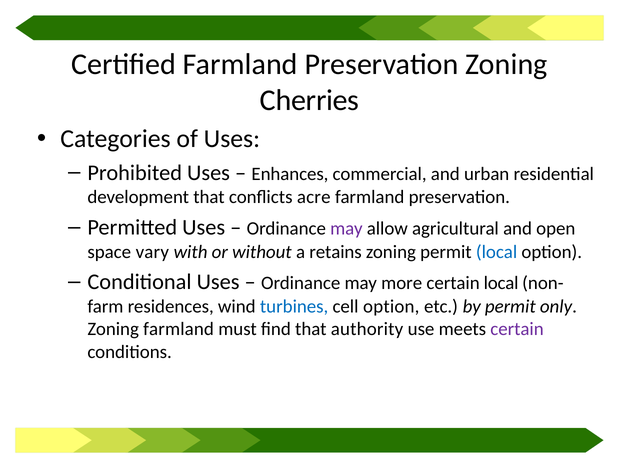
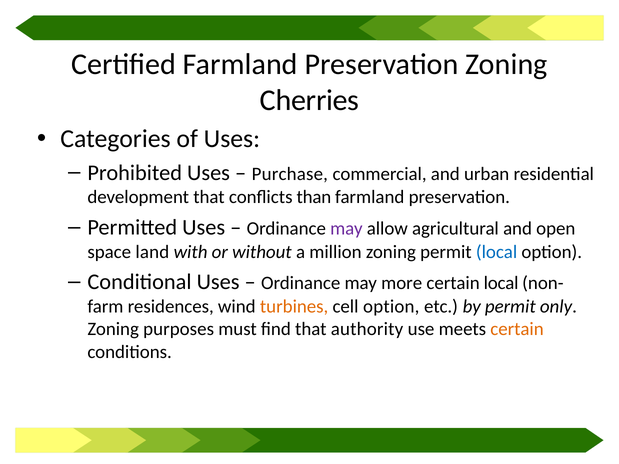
Enhances: Enhances -> Purchase (290, 174)
acre: acre -> than (314, 197)
vary: vary -> land (152, 252)
retains: retains -> million (335, 252)
turbines colour: blue -> orange (294, 307)
Zoning farmland: farmland -> purposes (179, 329)
certain colour: purple -> orange (517, 329)
